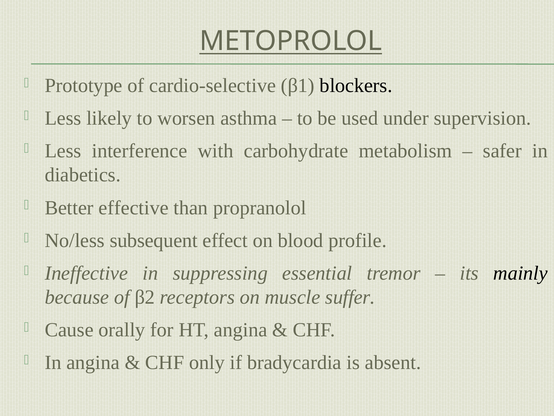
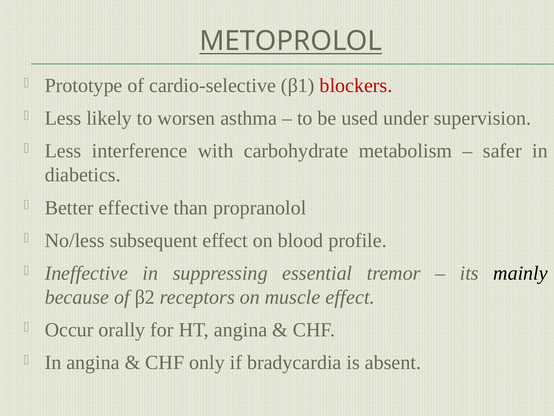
blockers colour: black -> red (356, 85)
muscle suffer: suffer -> effect (350, 297)
Cause: Cause -> Occur (69, 330)
